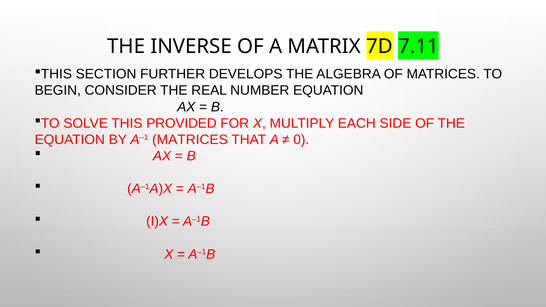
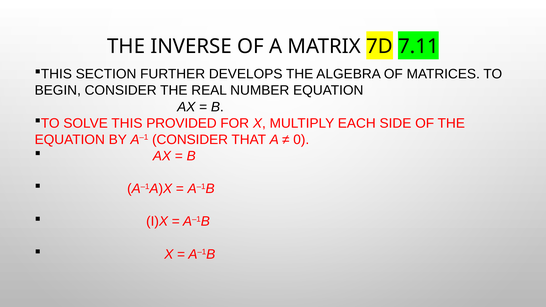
A–1 MATRICES: MATRICES -> CONSIDER (190, 140)
